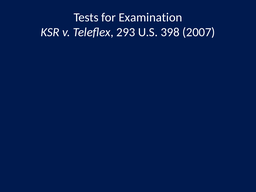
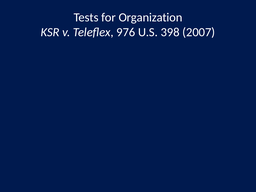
Examination: Examination -> Organization (150, 17)
293: 293 -> 976 (126, 32)
